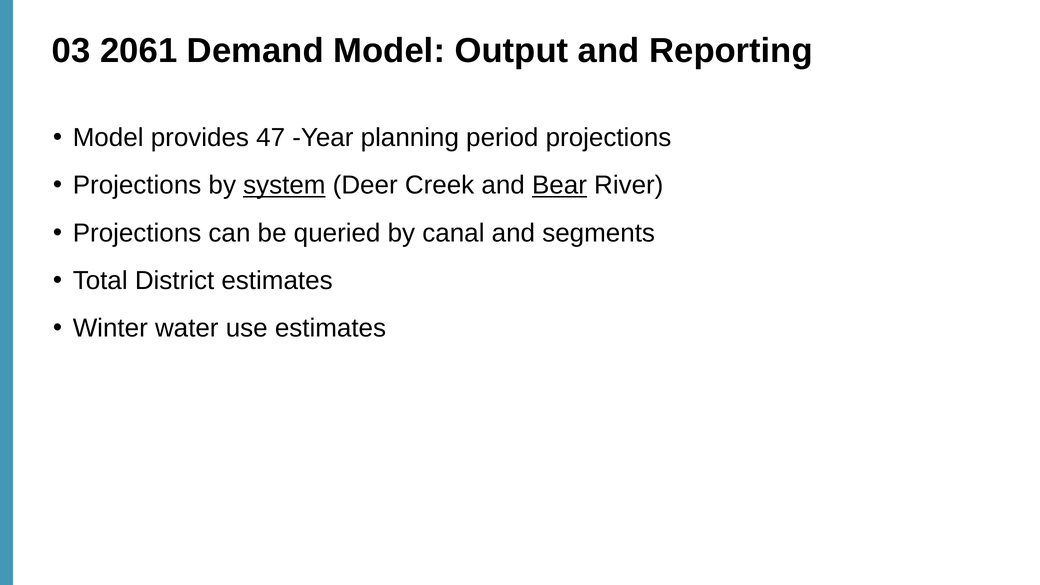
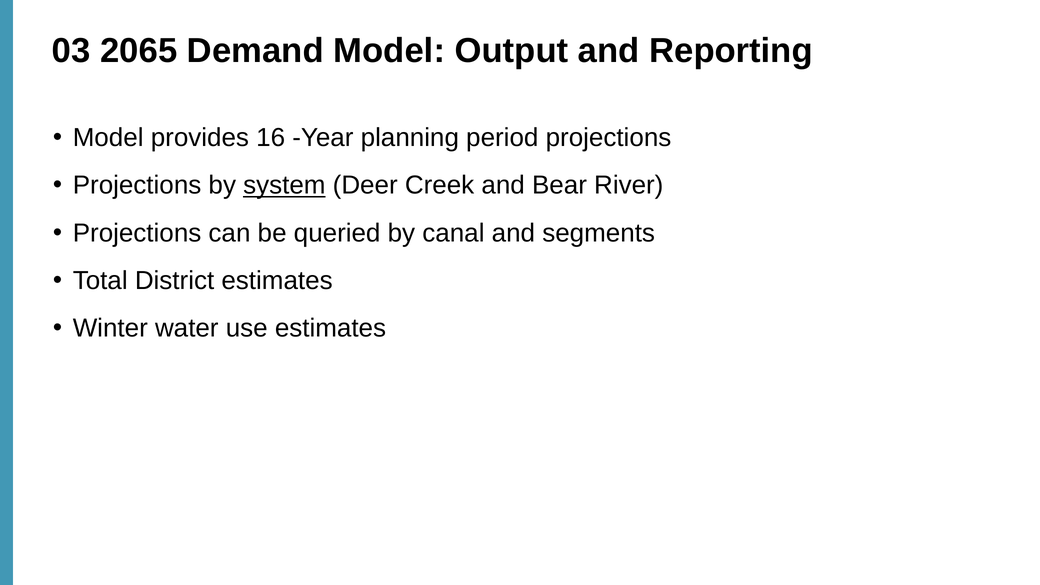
2061: 2061 -> 2065 (139, 51)
47: 47 -> 16 (271, 138)
Bear underline: present -> none (559, 185)
